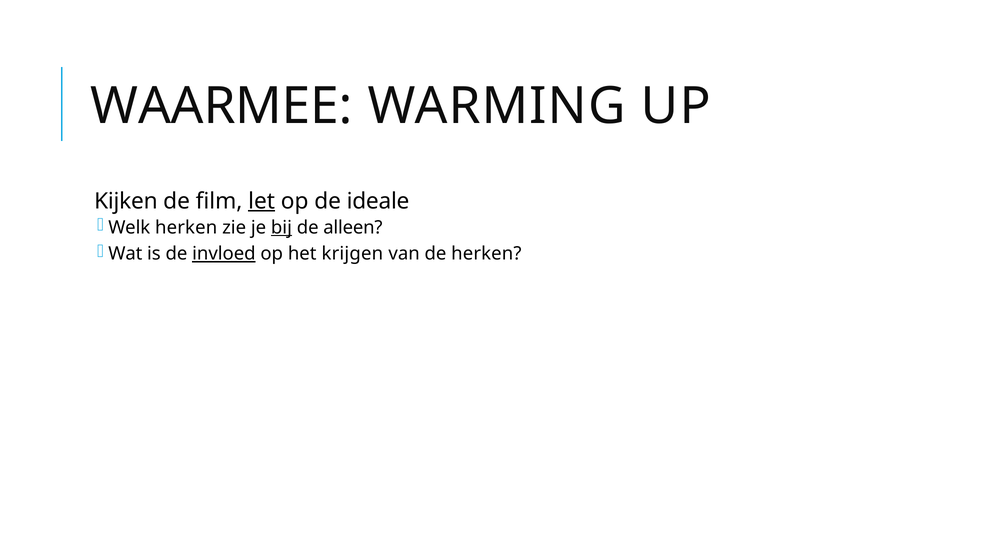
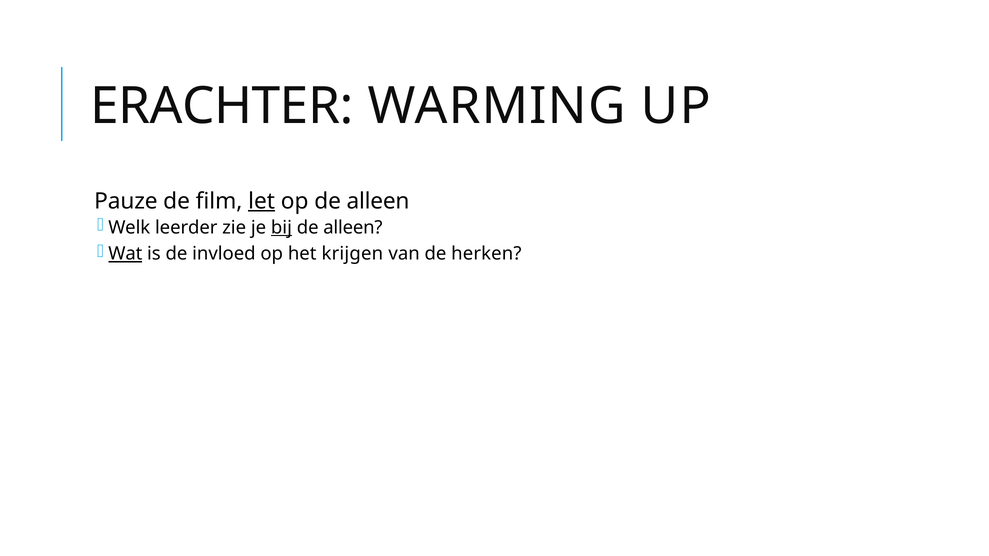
WAARMEE: WAARMEE -> ERACHTER (222, 106)
Kijken: Kijken -> Pauze (126, 201)
op de ideale: ideale -> alleen (378, 201)
Welk herken: herken -> leerder (186, 228)
Wat underline: none -> present (125, 254)
invloed underline: present -> none (224, 254)
